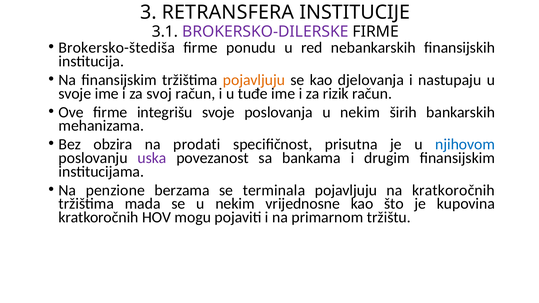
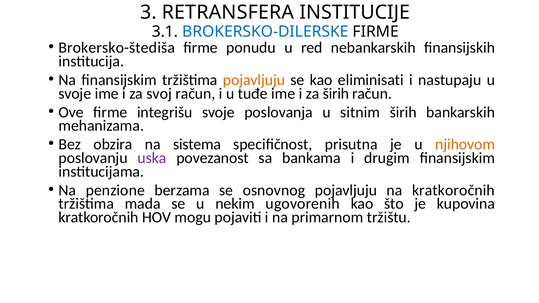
BROKERSKO-DILERSKE colour: purple -> blue (265, 32)
djelovanja: djelovanja -> eliminisati (371, 80)
za rizik: rizik -> širih (336, 94)
poslovanja u nekim: nekim -> sitnim (360, 112)
prodati: prodati -> sistema (197, 145)
njihovom colour: blue -> orange (465, 145)
terminala: terminala -> osnovnog (274, 190)
vrijednosne: vrijednosne -> ugovorenih (303, 204)
